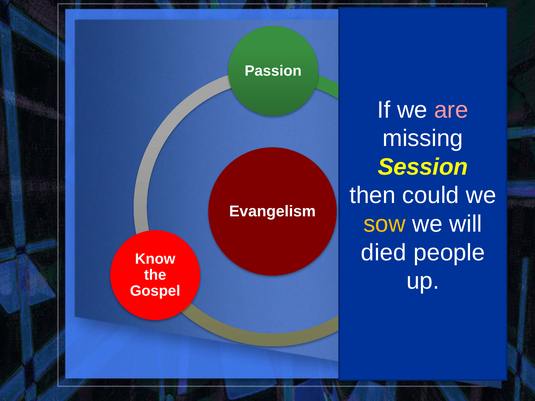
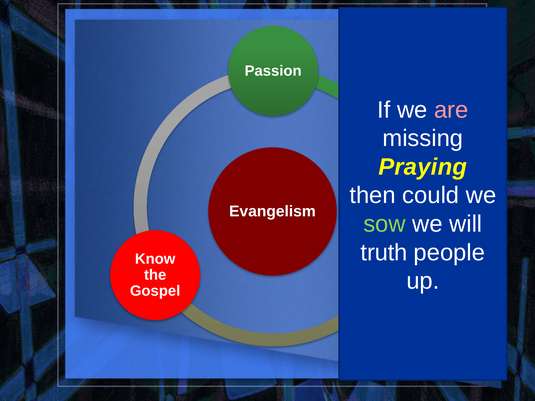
Session: Session -> Praying (423, 167)
sow colour: yellow -> light green (385, 224)
died: died -> truth (384, 253)
